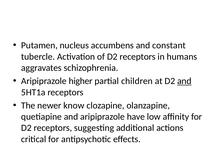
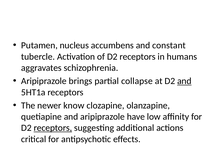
higher: higher -> brings (81, 81)
children: children -> collapse (137, 81)
receptors underline: none -> present (53, 128)
